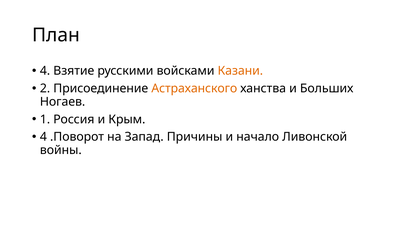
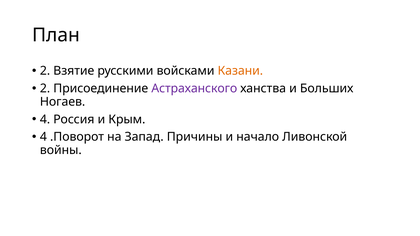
4: 4 -> 2 (45, 71)
Астраханского colour: orange -> purple (194, 89)
1: 1 -> 4 (45, 119)
